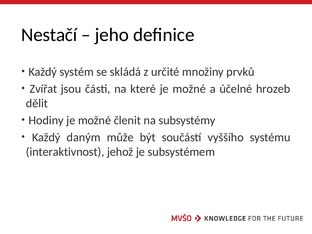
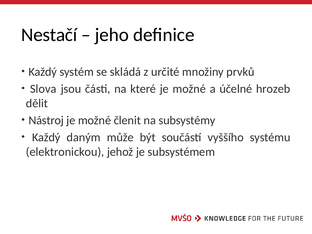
Zvířat: Zvířat -> Slova (43, 89)
Hodiny: Hodiny -> Nástroj (46, 120)
interaktivnost: interaktivnost -> elektronickou (65, 152)
